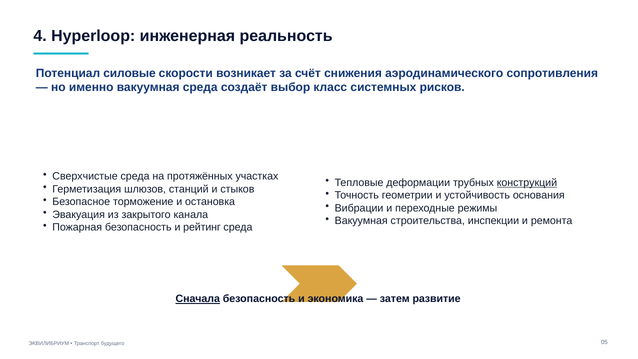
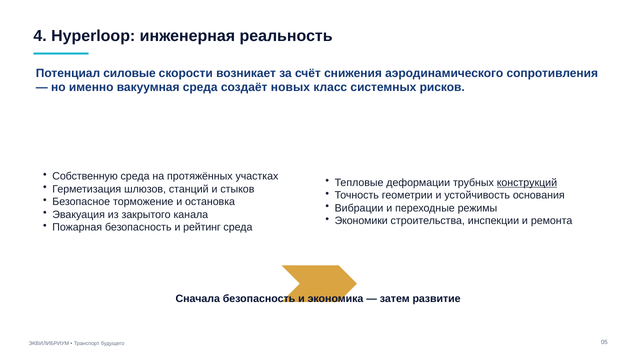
выбор: выбор -> новых (290, 87)
Сверхчистые: Сверхчистые -> Собственную (85, 176)
Вакуумная: Вакуумная -> Экономики (361, 221)
Сначала underline: present -> none (198, 299)
